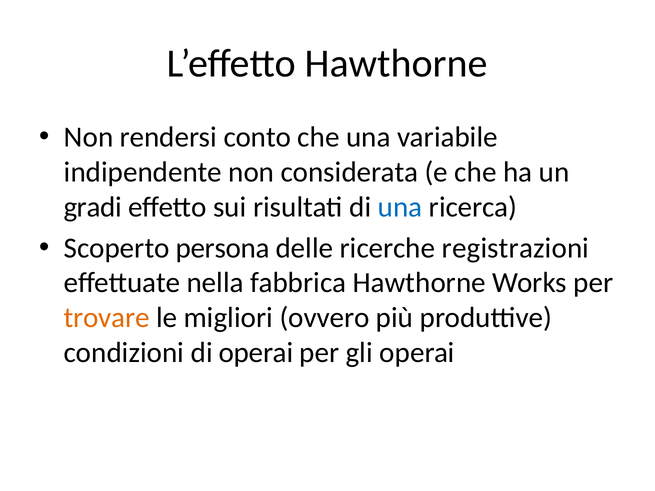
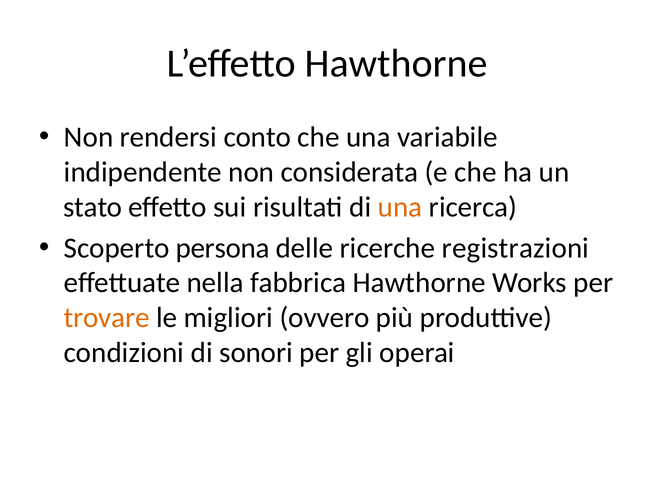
gradi: gradi -> stato (93, 207)
una colour: blue -> orange (400, 207)
di operai: operai -> sonori (256, 353)
